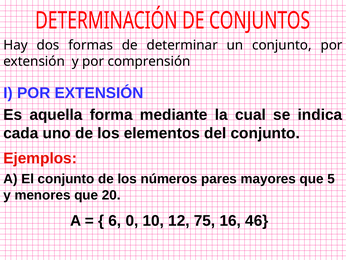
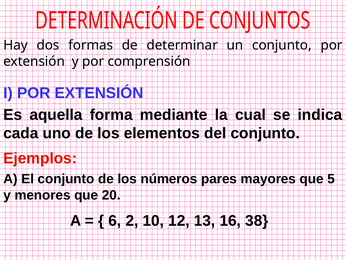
0: 0 -> 2 (132, 220)
75: 75 -> 13 (205, 220)
46: 46 -> 38 (257, 220)
